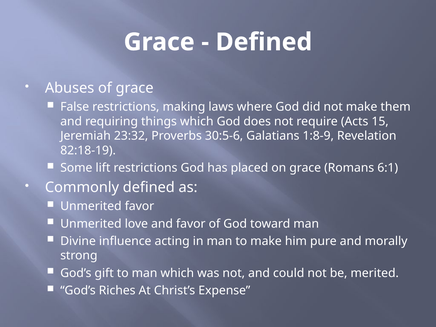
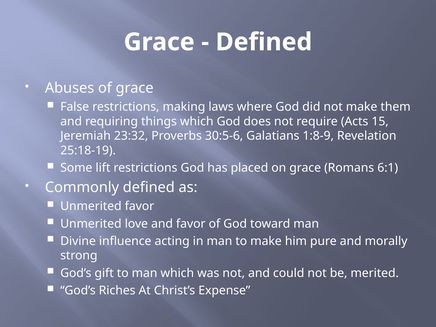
82:18-19: 82:18-19 -> 25:18-19 (88, 151)
